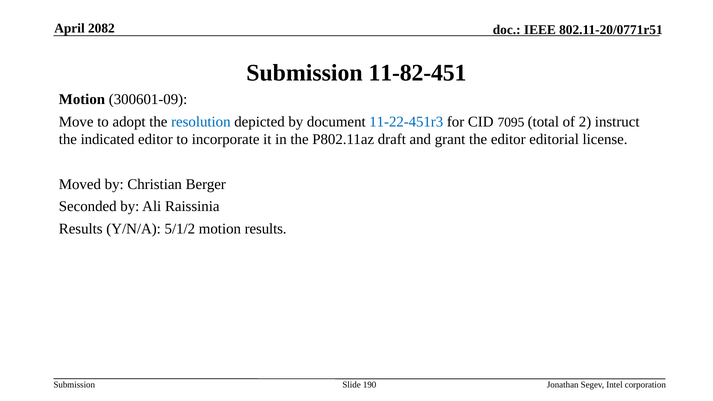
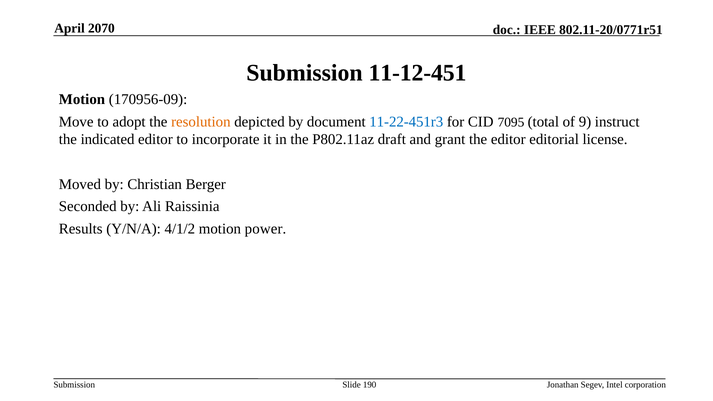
2082: 2082 -> 2070 (101, 28)
11-82-451: 11-82-451 -> 11-12-451 (417, 73)
300601-09: 300601-09 -> 170956-09 (148, 99)
resolution colour: blue -> orange (201, 122)
2: 2 -> 9 (585, 122)
5/1/2: 5/1/2 -> 4/1/2 (180, 229)
motion results: results -> power (266, 229)
